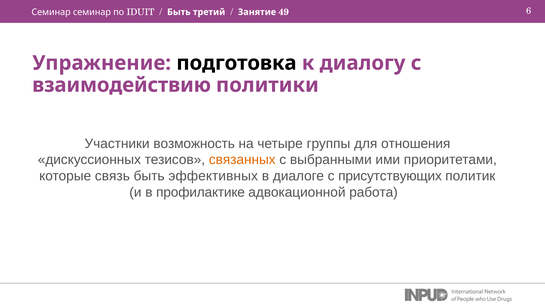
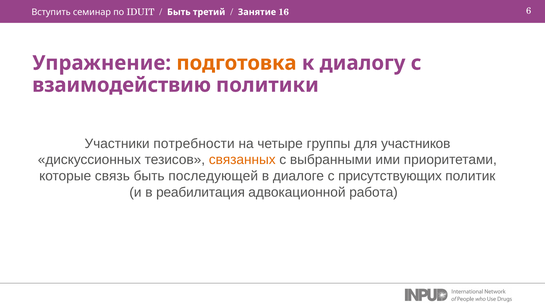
Семинар: Семинар -> Вступить (51, 12)
49: 49 -> 16 (284, 12)
подготовка colour: black -> orange (236, 63)
возможность: возможность -> потребности (194, 144)
отношения: отношения -> участников (416, 144)
эффективных: эффективных -> последующей (213, 176)
профилактике: профилактике -> реабилитация (201, 193)
